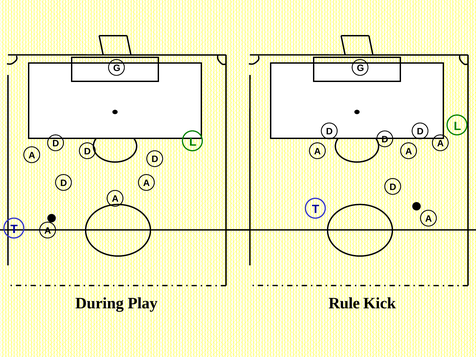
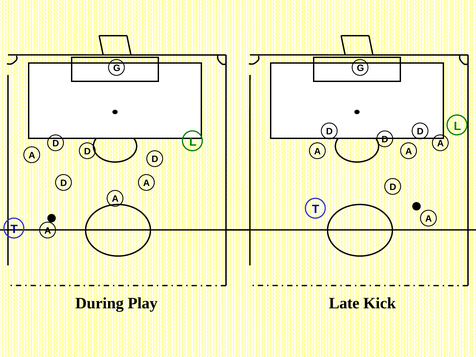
Rule: Rule -> Late (344, 303)
